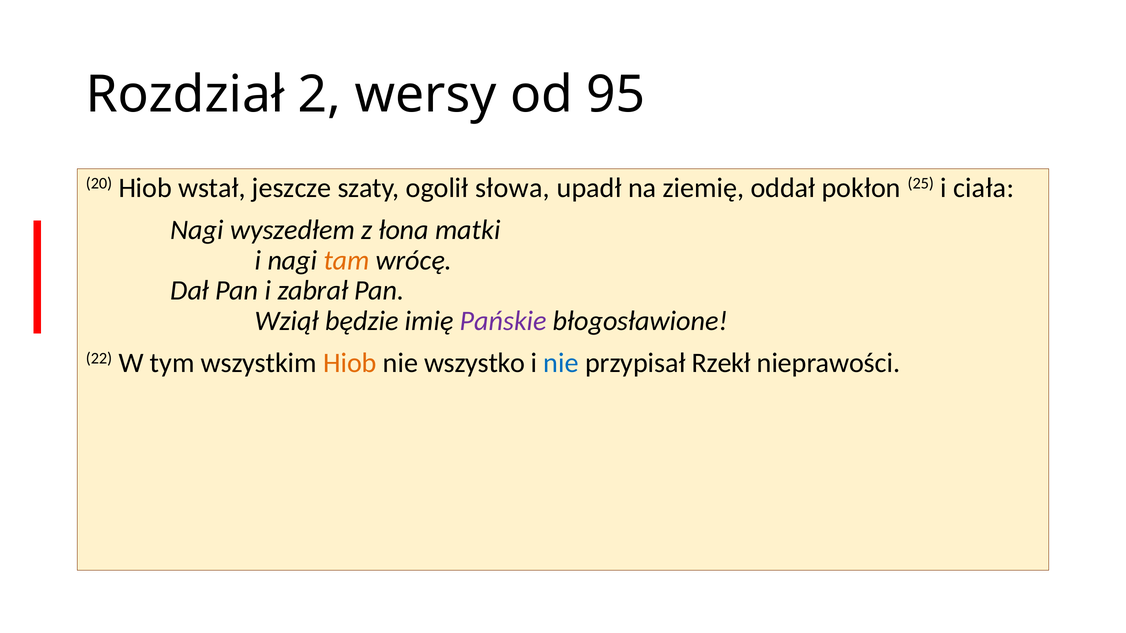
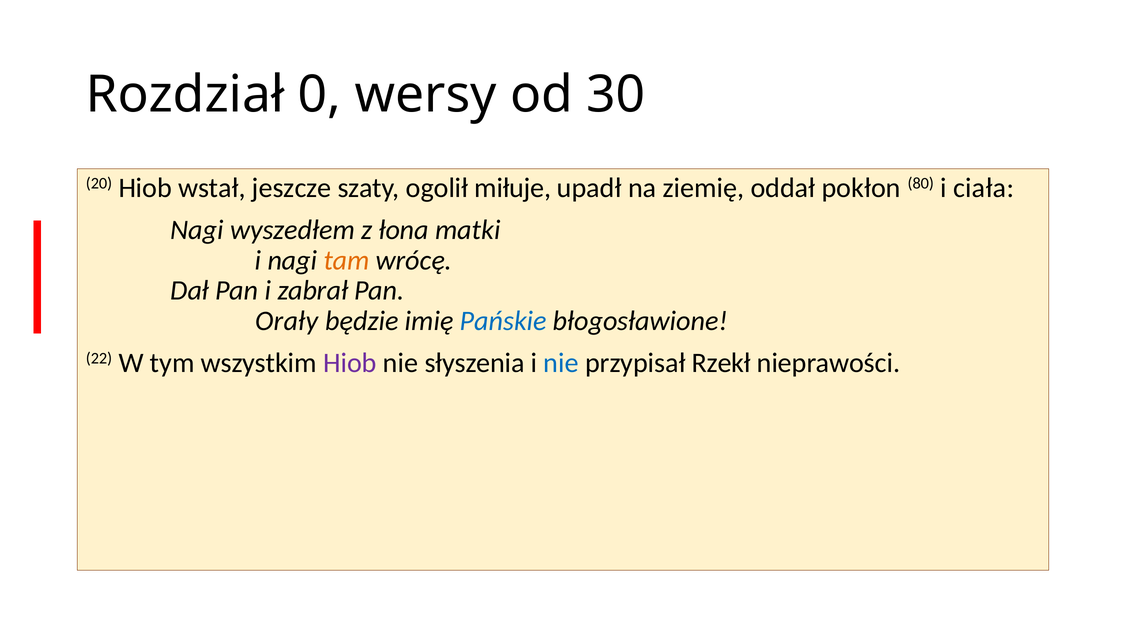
2: 2 -> 0 (320, 95)
95: 95 -> 30 (616, 95)
słowa: słowa -> miłuje (513, 188)
25: 25 -> 80 (921, 183)
Wziął: Wziął -> Orały (287, 321)
Pańskie colour: purple -> blue (503, 321)
Hiob colour: orange -> purple (350, 363)
wszystko: wszystko -> słyszenia (475, 363)
